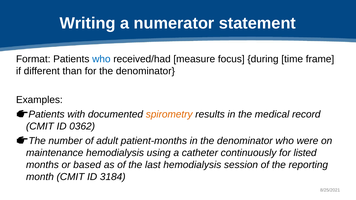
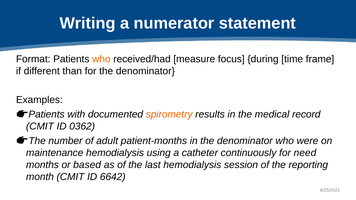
who colour: blue -> orange (101, 59)
listed: listed -> need (305, 153)
3184: 3184 -> 6642 (113, 177)
